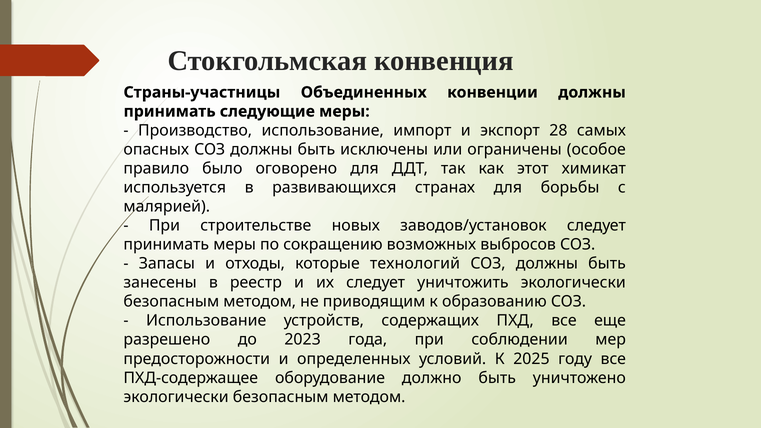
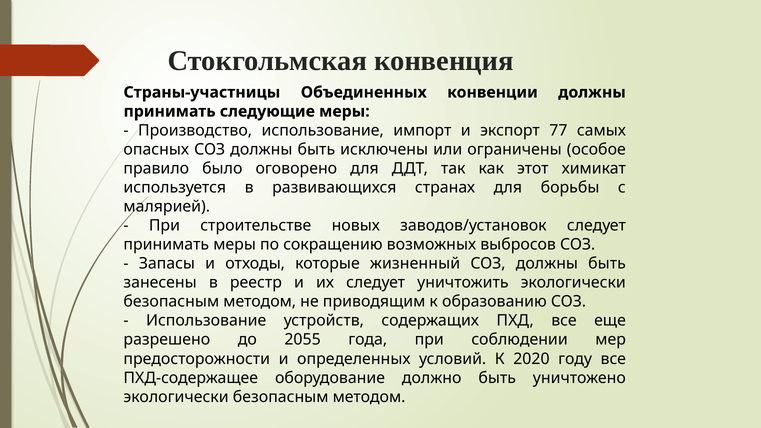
28: 28 -> 77 (558, 130)
технологий: технологий -> жизненный (415, 264)
2023: 2023 -> 2055 (303, 340)
2025: 2025 -> 2020 (531, 359)
